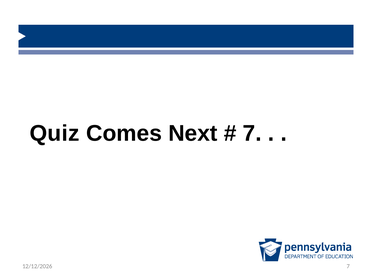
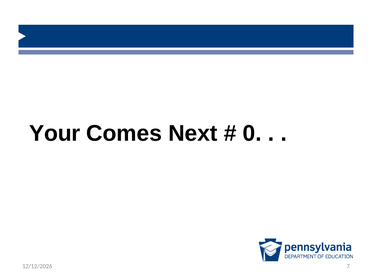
Quiz: Quiz -> Your (55, 133)
7: 7 -> 0 (252, 133)
